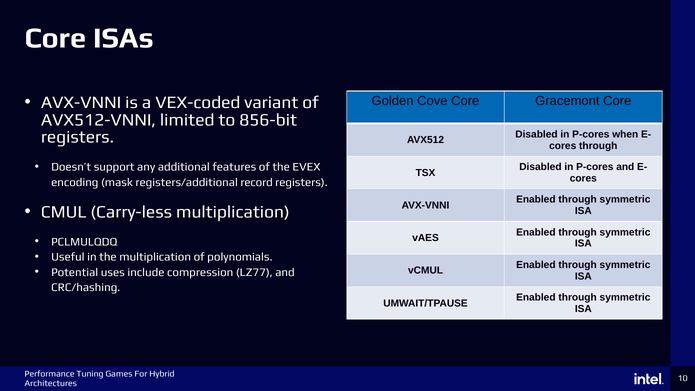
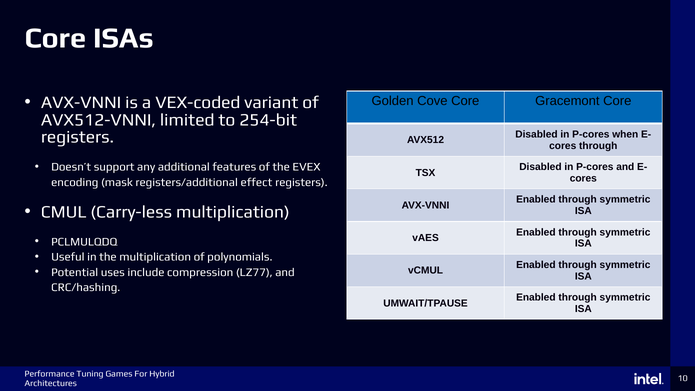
856-bit: 856-bit -> 254-bit (268, 120)
record: record -> effect (256, 182)
